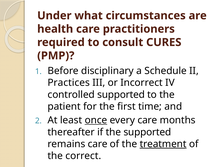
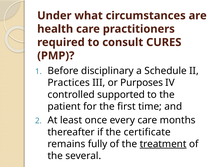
Incorrect: Incorrect -> Purposes (142, 83)
once underline: present -> none (96, 120)
the supported: supported -> certificate (147, 132)
remains care: care -> fully (98, 144)
correct: correct -> several (83, 156)
